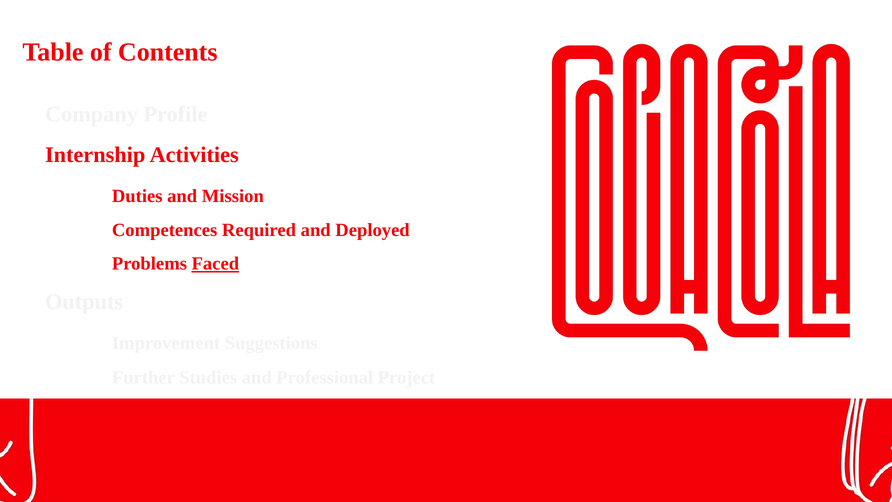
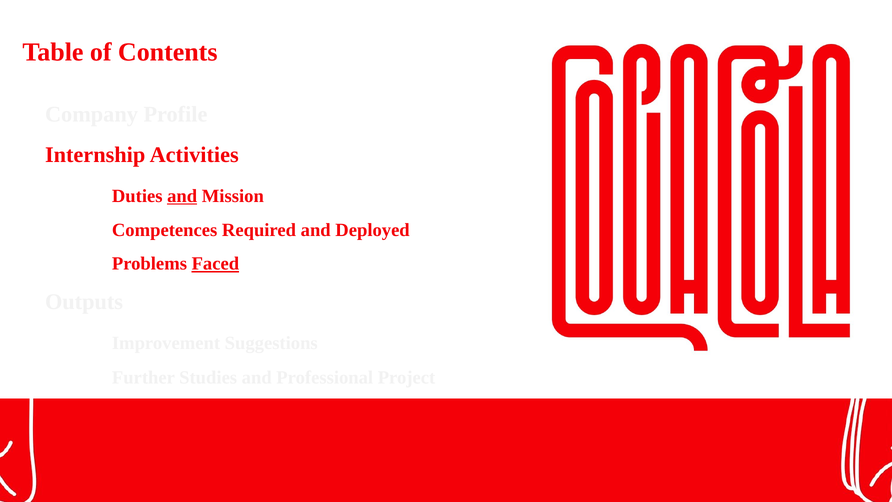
and underline: none -> present (182, 196)
